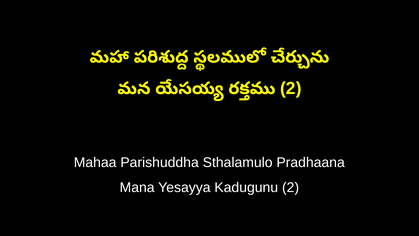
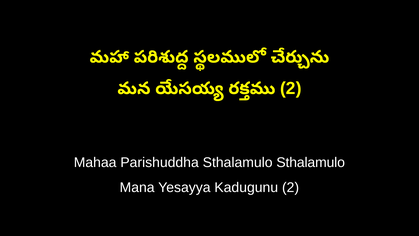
Sthalamulo Pradhaana: Pradhaana -> Sthalamulo (311, 162)
